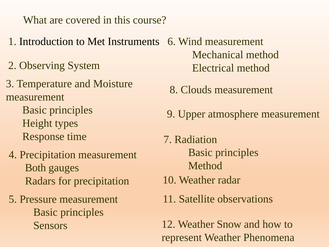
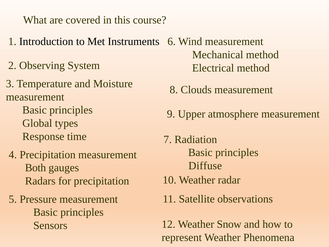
Height: Height -> Global (37, 123)
Method: Method -> Diffuse (205, 166)
